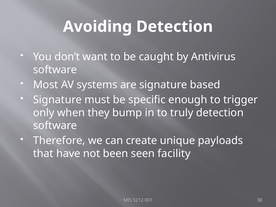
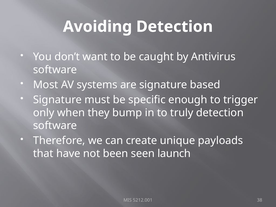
facility: facility -> launch (174, 154)
